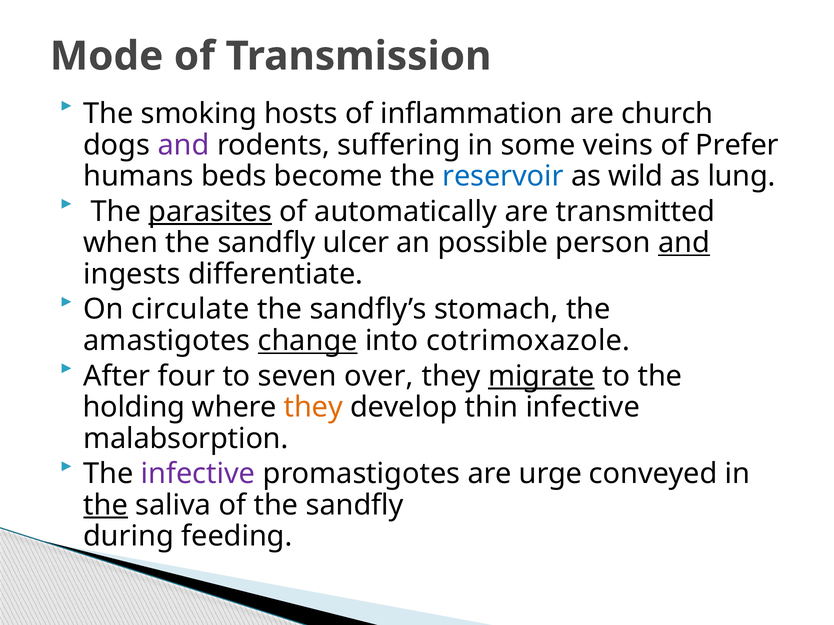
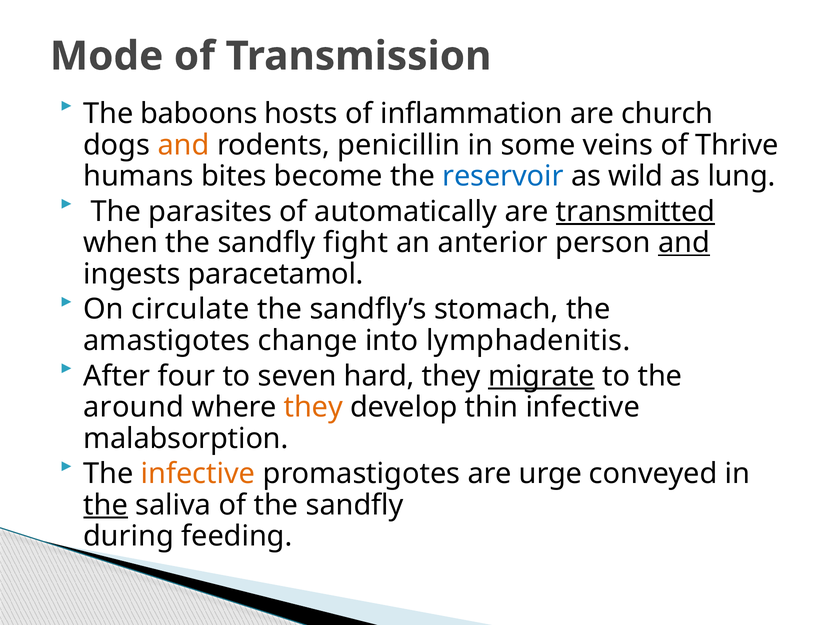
smoking: smoking -> baboons (199, 114)
and colour: purple -> orange (184, 145)
suffering: suffering -> penicillin (399, 145)
Prefer: Prefer -> Thrive (737, 145)
beds: beds -> bites (234, 176)
parasites underline: present -> none (210, 212)
transmitted underline: none -> present (636, 212)
ulcer: ulcer -> fight (356, 243)
possible: possible -> anterior (493, 243)
differentiate: differentiate -> paracetamol (276, 274)
change underline: present -> none (308, 341)
cotrimoxazole: cotrimoxazole -> lymphadenitis (528, 341)
over: over -> hard (379, 376)
holding: holding -> around (134, 408)
infective colour: purple -> orange (198, 474)
